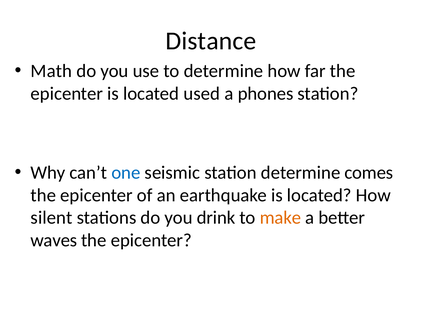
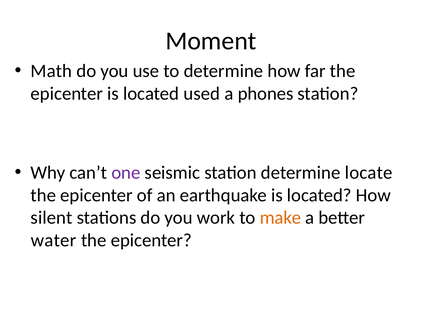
Distance: Distance -> Moment (211, 41)
one colour: blue -> purple (126, 172)
comes: comes -> locate (369, 172)
drink: drink -> work (216, 217)
waves: waves -> water (54, 240)
